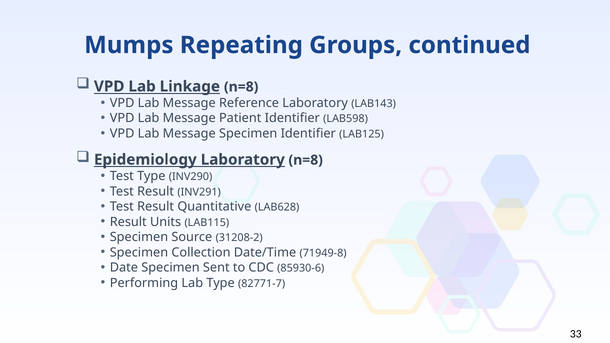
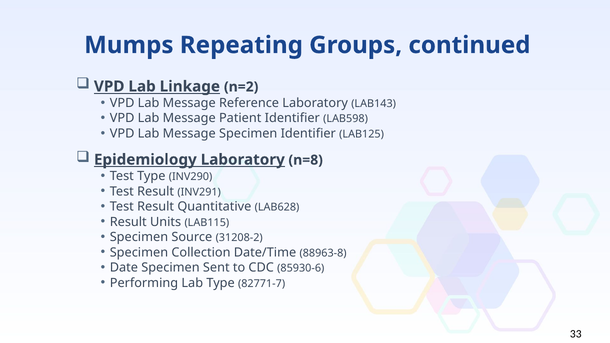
Linkage n=8: n=8 -> n=2 (241, 87)
71949-8: 71949-8 -> 88963-8 (323, 253)
